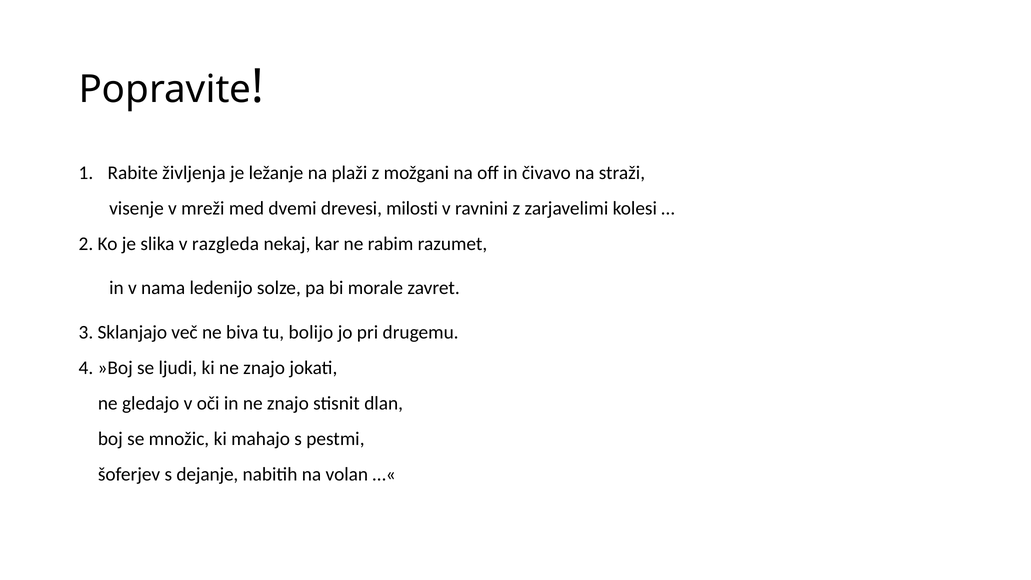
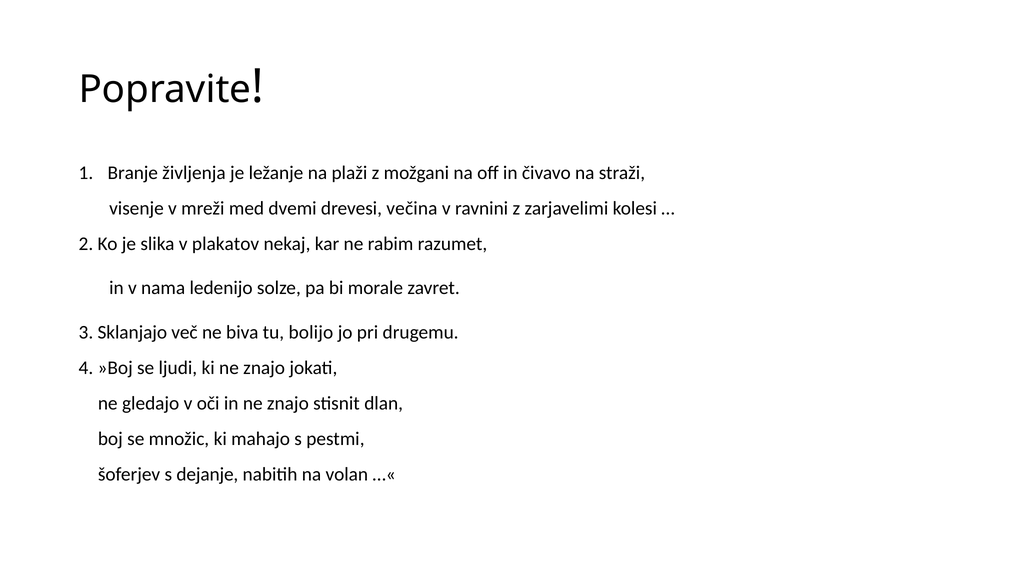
Rabite: Rabite -> Branje (133, 173)
milosti: milosti -> večina (412, 208)
razgleda: razgleda -> plakatov (226, 244)
